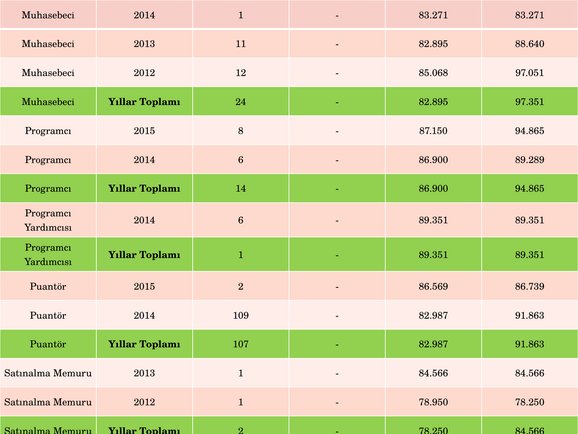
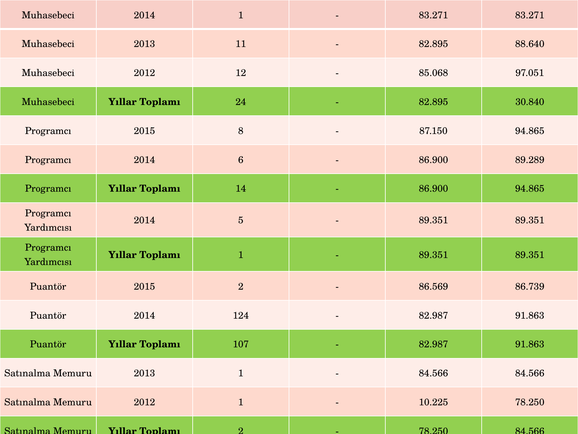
97.351: 97.351 -> 30.840 (530, 102)
6: 6 -> 5 (241, 220)
109: 109 -> 124 (241, 315)
78.950: 78.950 -> 10.225 (433, 402)
